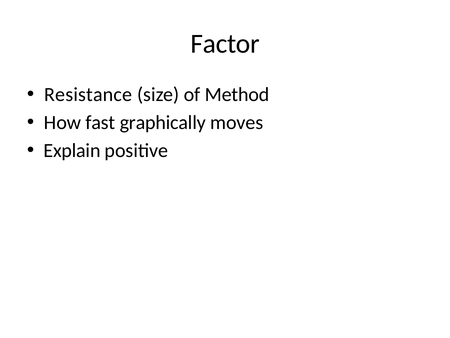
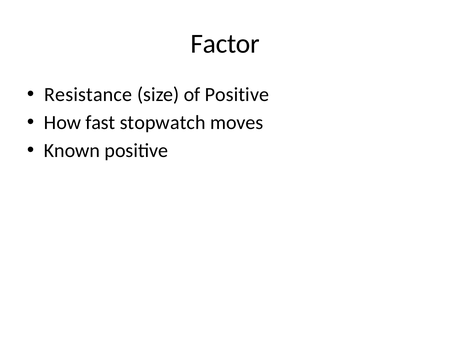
of Method: Method -> Positive (237, 94)
graphically: graphically -> stopwatch (163, 122)
Explain: Explain -> Known (72, 150)
